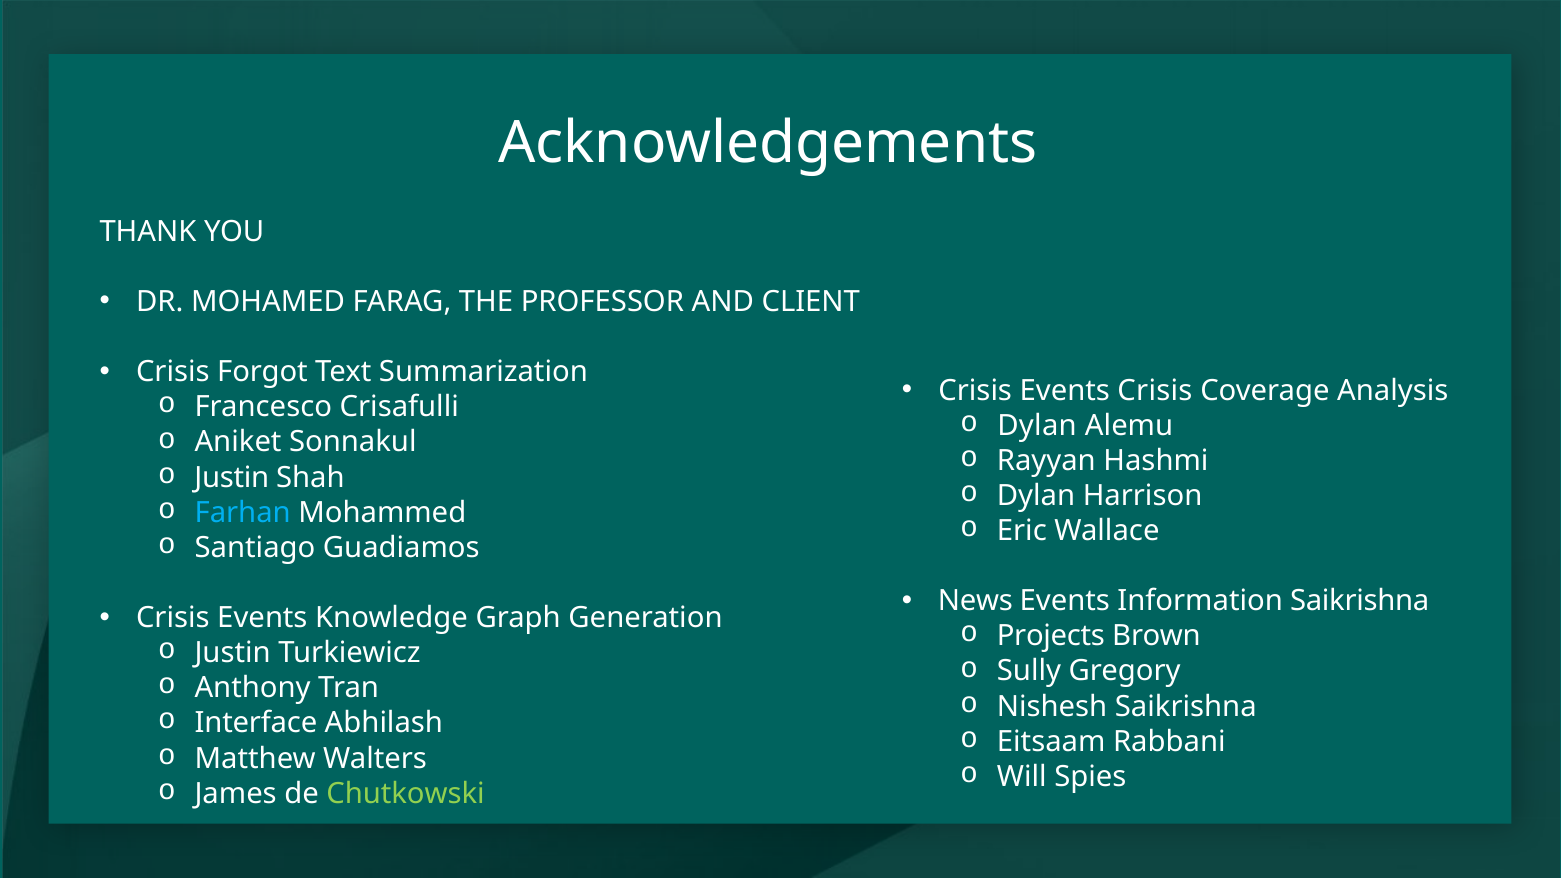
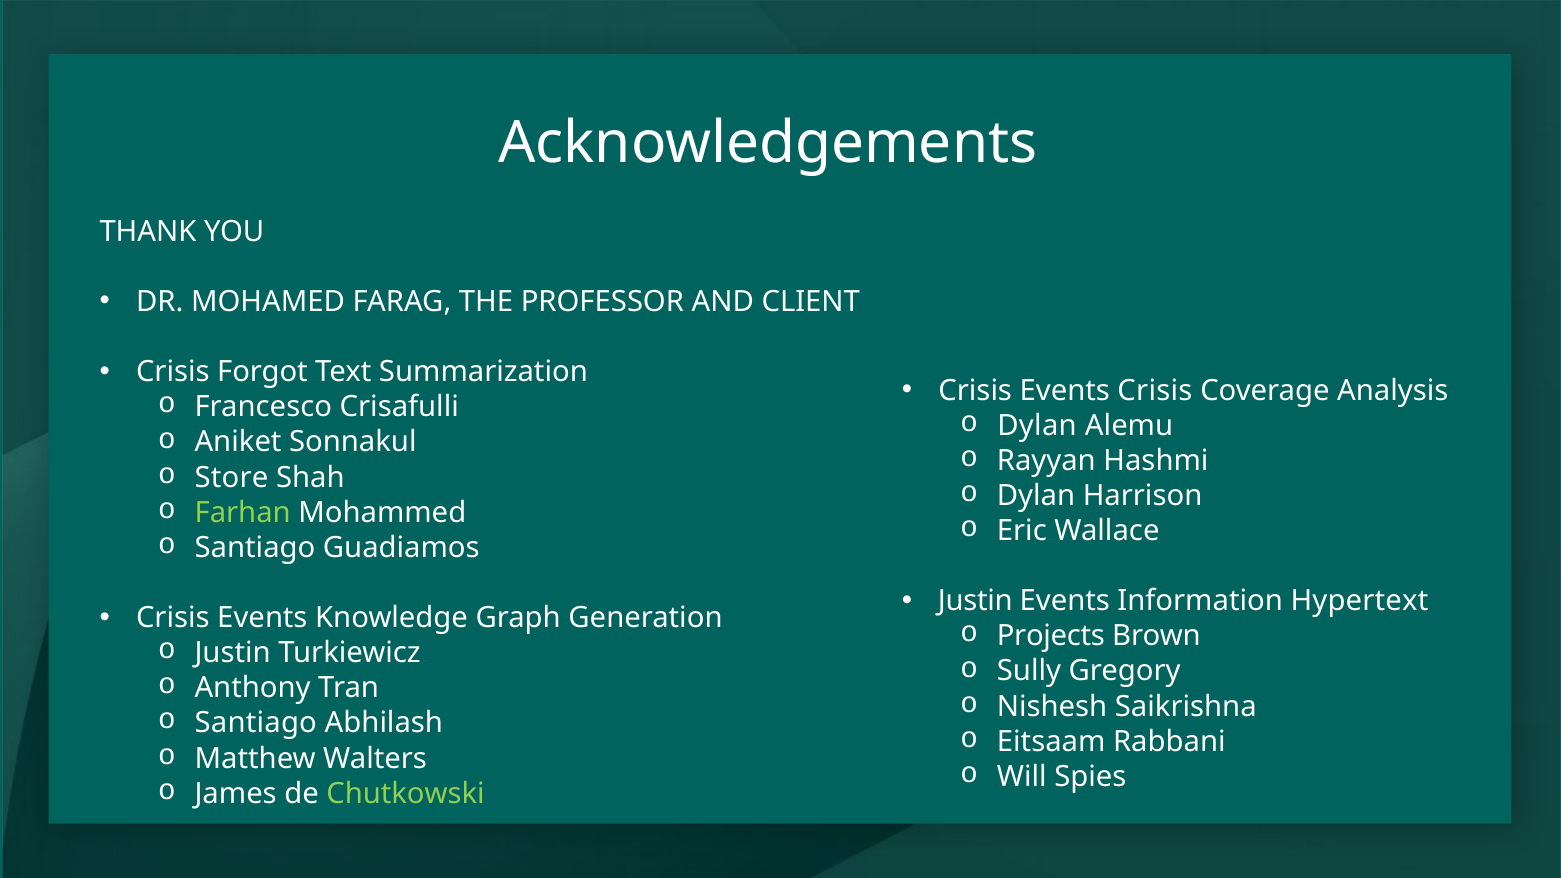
Justin: Justin -> Store (232, 477)
Farhan colour: light blue -> light green (243, 513)
News: News -> Justin (975, 601)
Information Saikrishna: Saikrishna -> Hypertext (1359, 601)
Interface: Interface -> Santiago (256, 723)
